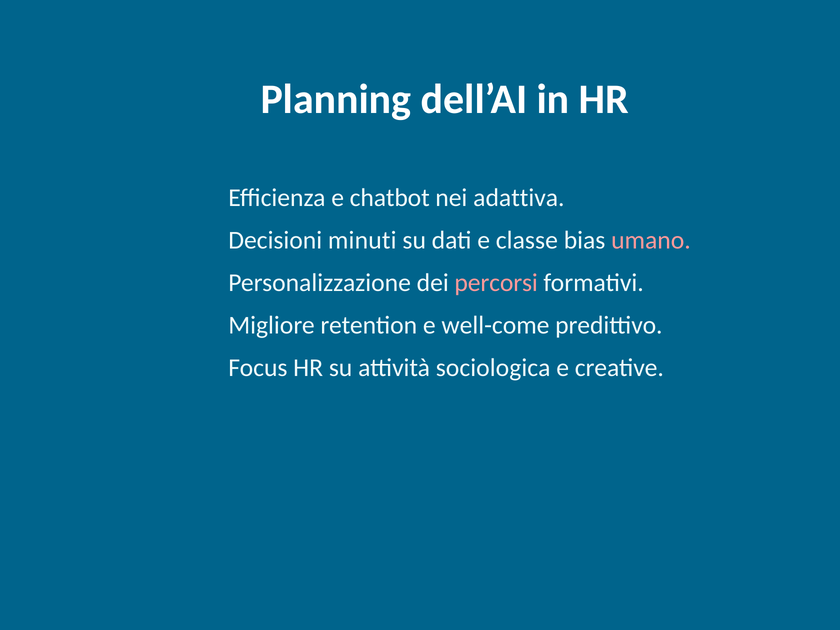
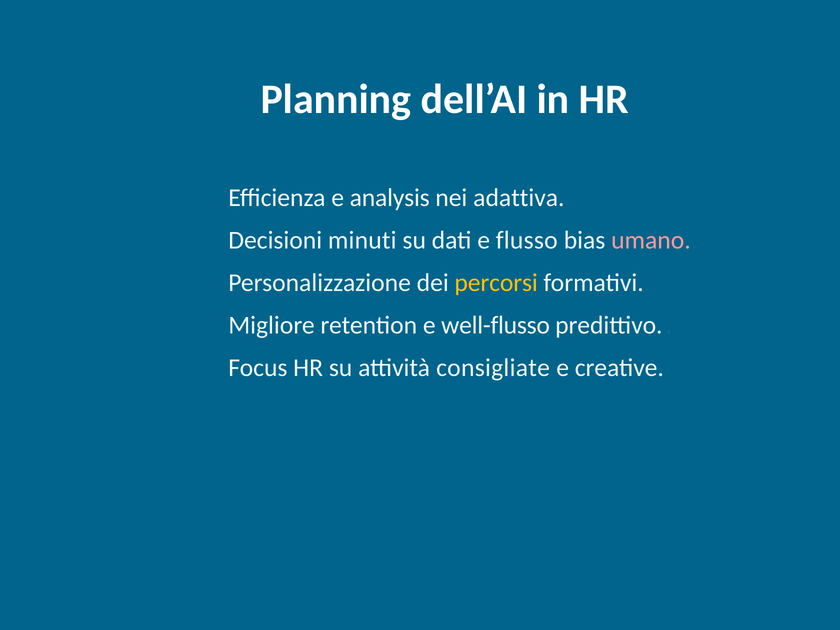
chatbot: chatbot -> analysis (390, 198)
classe: classe -> flusso (527, 240)
percorsi colour: pink -> yellow (496, 283)
well-come: well-come -> well-flusso (496, 325)
sociologica: sociologica -> consigliate (493, 368)
